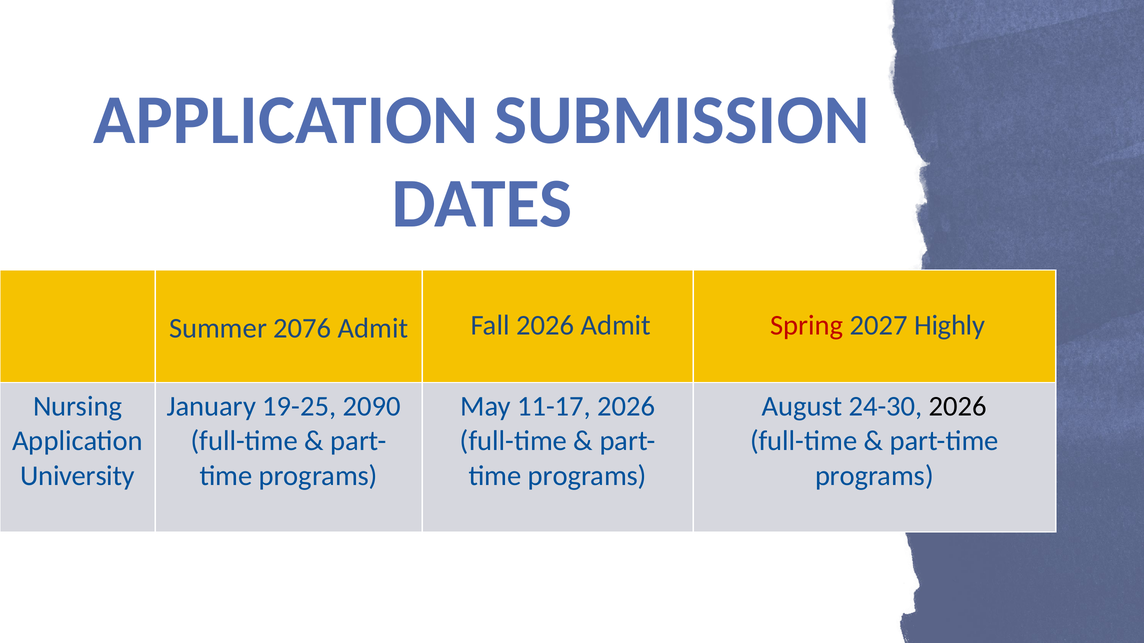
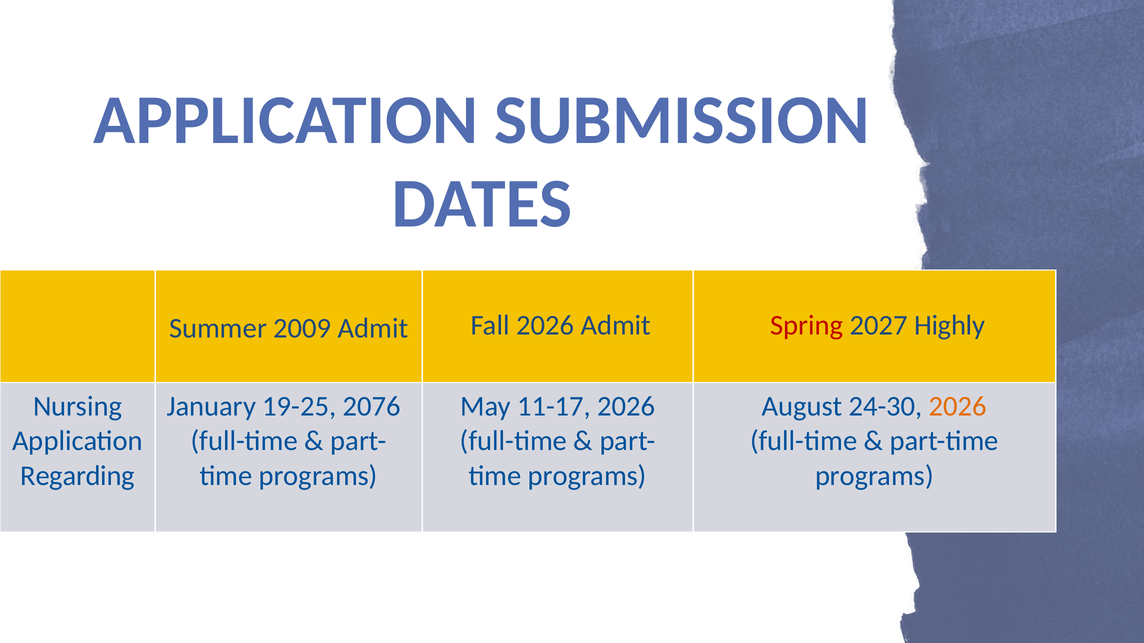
2076: 2076 -> 2009 (302, 329)
2090: 2090 -> 2076 (372, 406)
2026 colour: black -> orange (958, 406)
University: University -> Regarding (78, 476)
